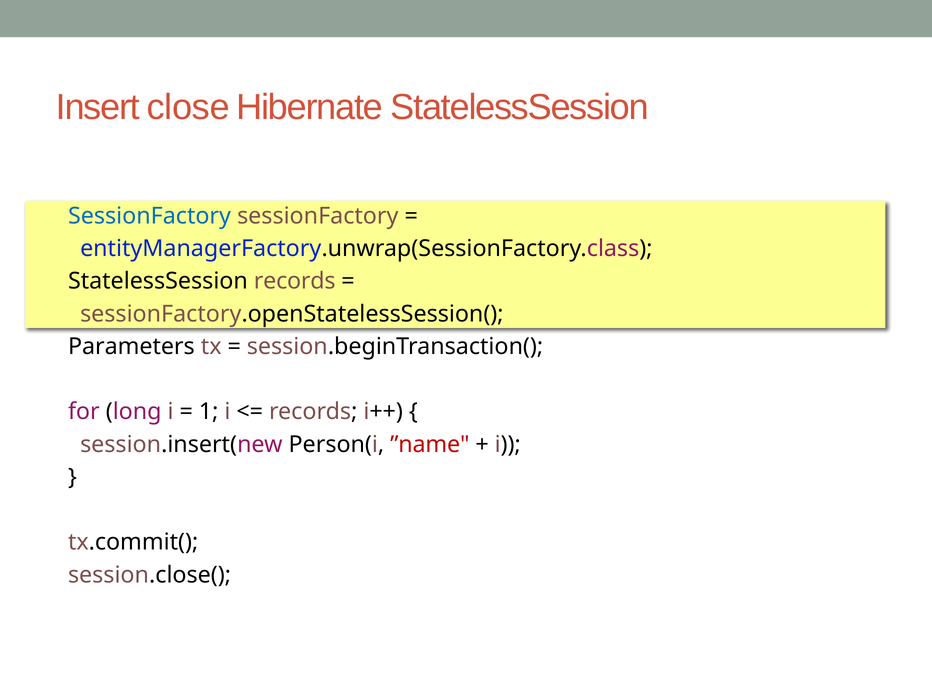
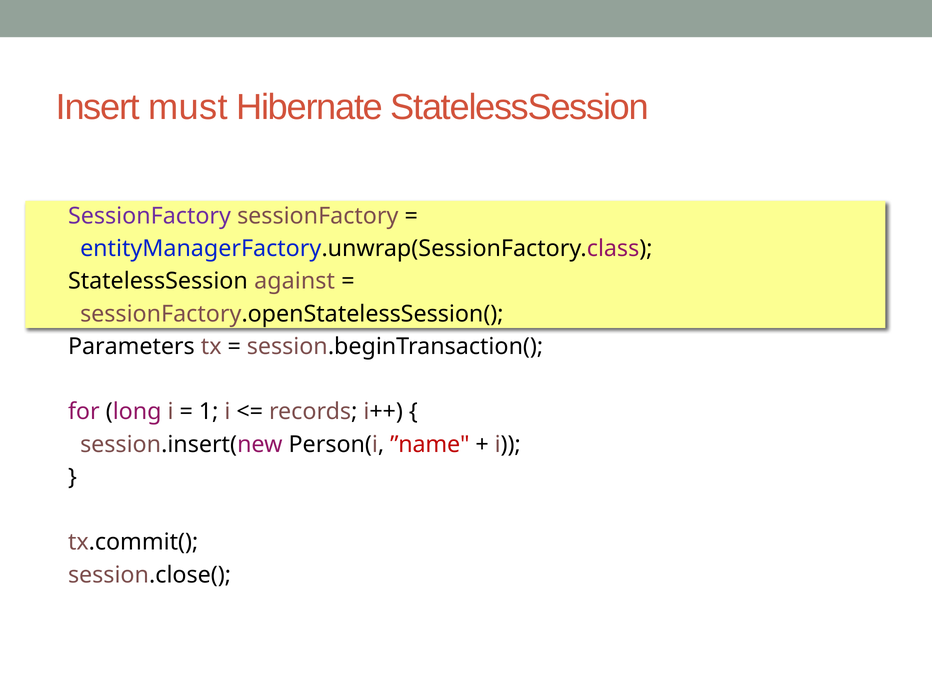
close: close -> must (188, 107)
SessionFactory colour: blue -> purple (150, 216)
StatelessSession records: records -> against (295, 281)
